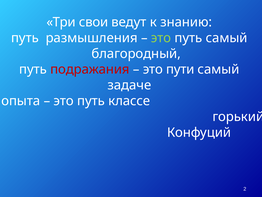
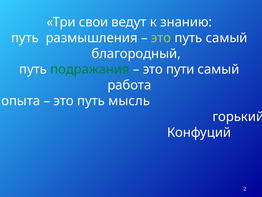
подражания colour: red -> green (90, 69)
задаче: задаче -> работа (129, 85)
классе: классе -> мысль (129, 101)
